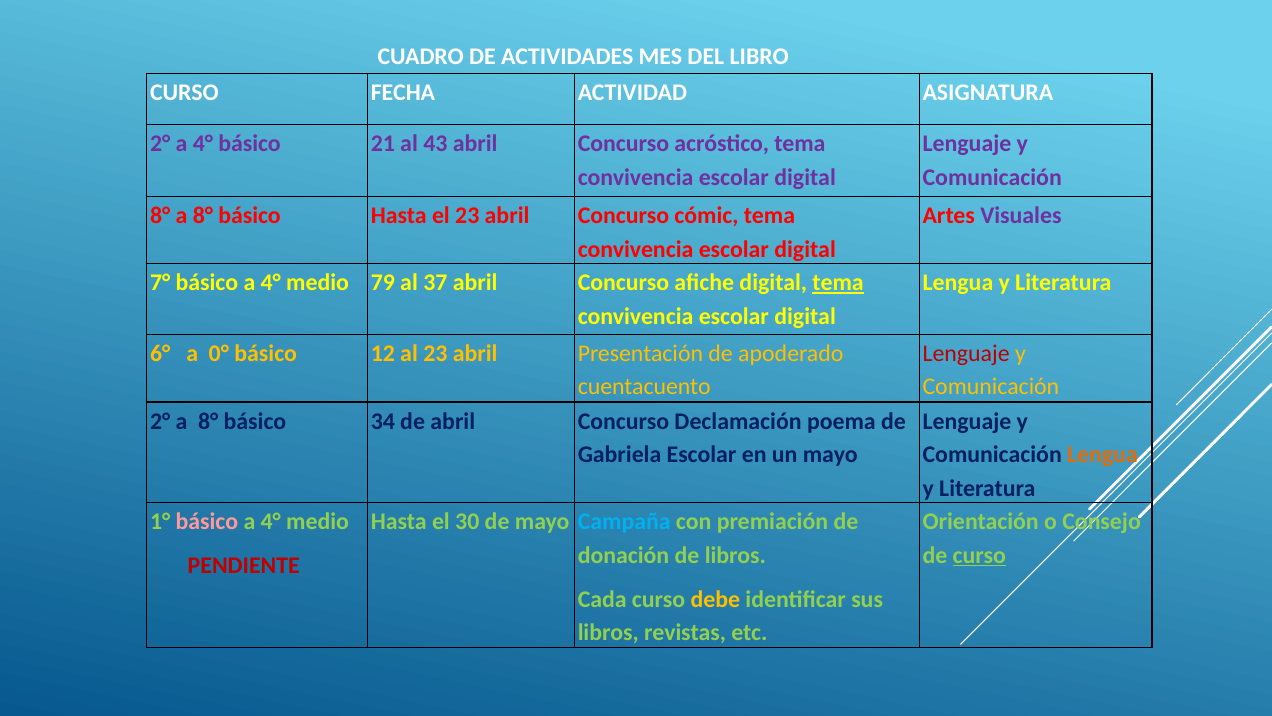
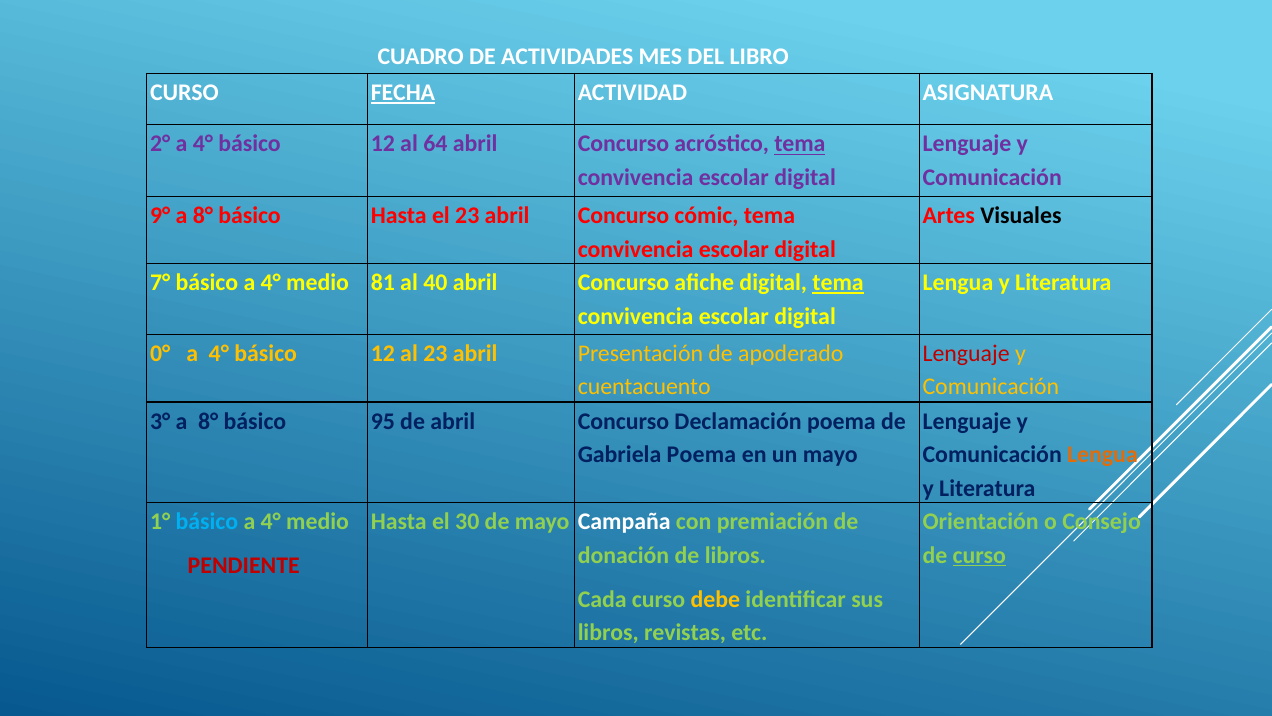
FECHA underline: none -> present (403, 93)
21: 21 -> 12 (383, 144)
43: 43 -> 64 (435, 144)
tema underline: none -> present (800, 144)
8°: 8° -> 9° (160, 216)
Visuales colour: purple -> black (1021, 216)
79: 79 -> 81 (383, 283)
37: 37 -> 40 (435, 283)
6°: 6° -> 0° (160, 353)
0°: 0° -> 4° (219, 353)
2°: 2° -> 3° (160, 421)
34: 34 -> 95 (383, 421)
Gabriela Escolar: Escolar -> Poema (701, 454)
básico colour: pink -> light blue (207, 521)
Campaña colour: light blue -> white (624, 521)
